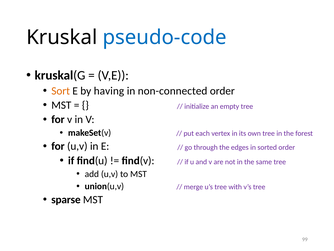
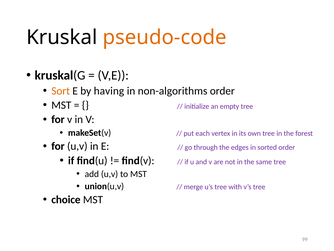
pseudo-code colour: blue -> orange (165, 37)
non-connected: non-connected -> non-algorithms (173, 91)
sparse: sparse -> choice (66, 199)
